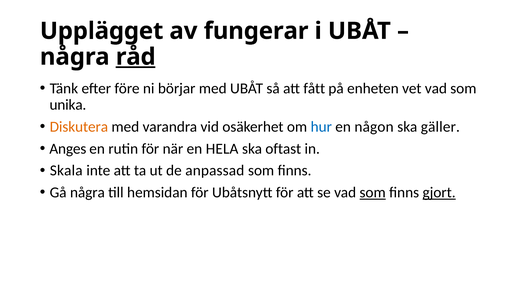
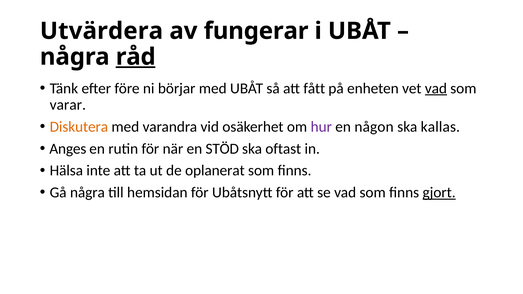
Upplägget: Upplägget -> Utvärdera (101, 31)
vad underline: none -> present (436, 88)
unika: unika -> varar (68, 105)
hur colour: blue -> purple (321, 127)
gäller: gäller -> kallas (440, 127)
HELA: HELA -> STÖD (222, 149)
Skala: Skala -> Hälsa (66, 171)
anpassad: anpassad -> oplanerat (215, 171)
som underline: present -> none (373, 193)
